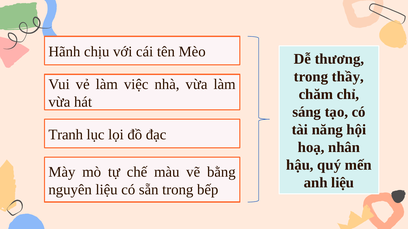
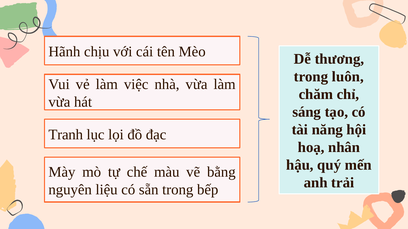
thầy: thầy -> luôn (348, 77)
anh liệu: liệu -> trải (343, 183)
